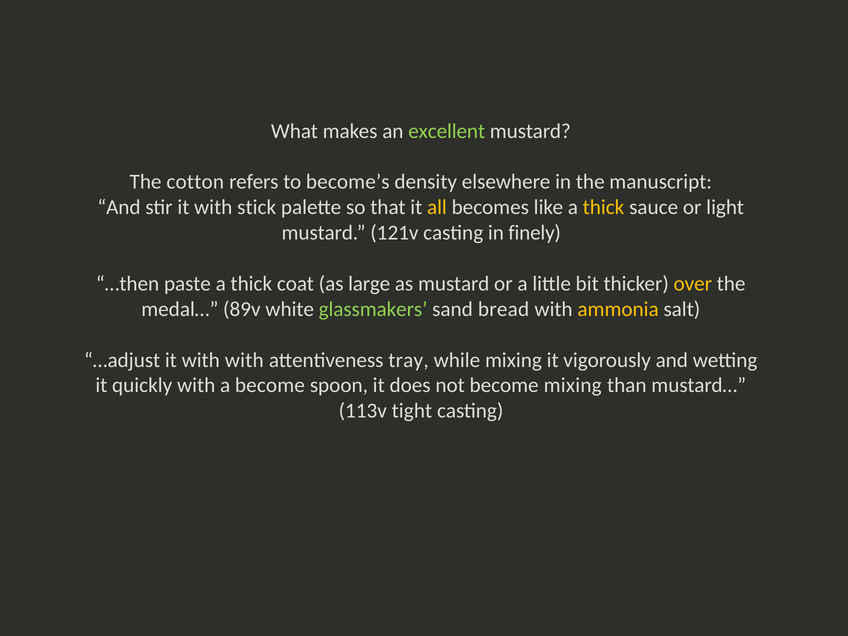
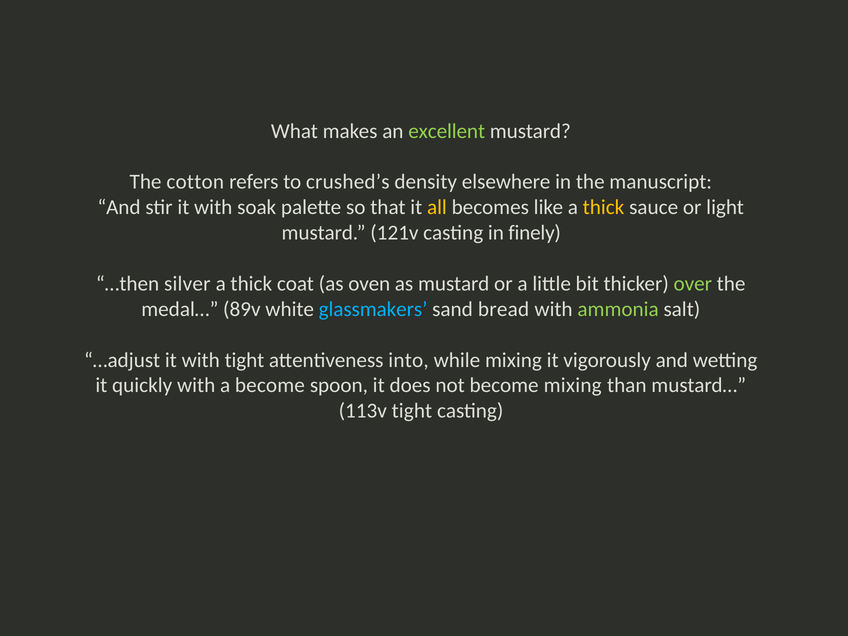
become’s: become’s -> crushed’s (348, 182)
stick: stick -> soak (257, 207)
paste: paste -> silver (187, 284)
large: large -> oven (369, 284)
over colour: yellow -> light green (693, 284)
glassmakers colour: light green -> light blue (373, 309)
ammonia colour: yellow -> light green (618, 309)
with with: with -> tight (244, 360)
tray: tray -> into (409, 360)
